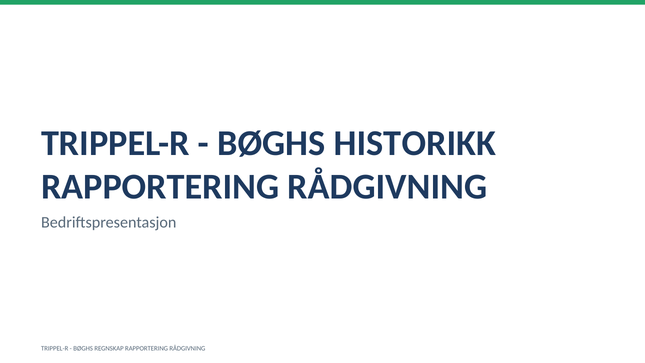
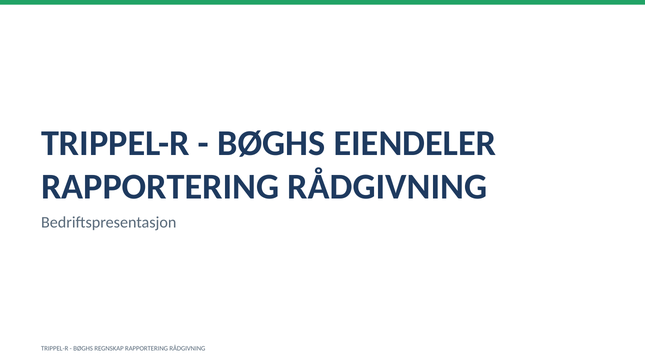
HISTORIKK: HISTORIKK -> EIENDELER (415, 143)
